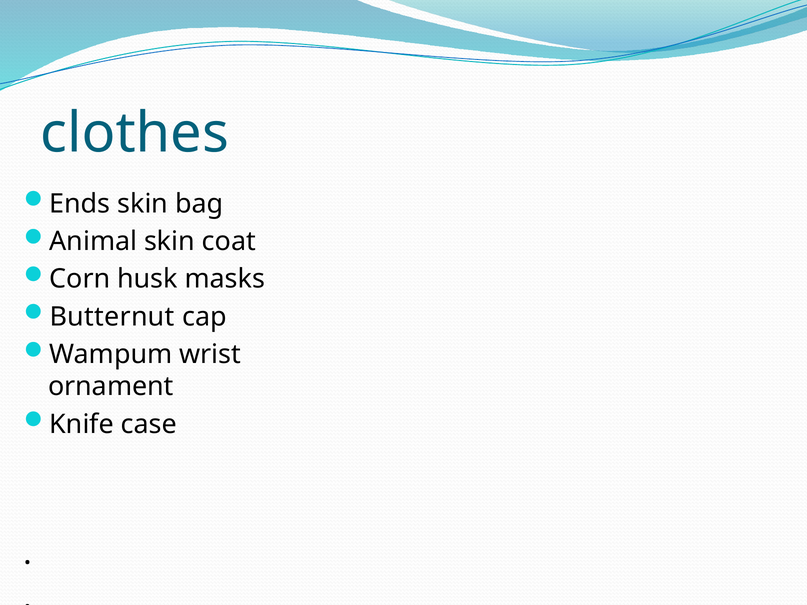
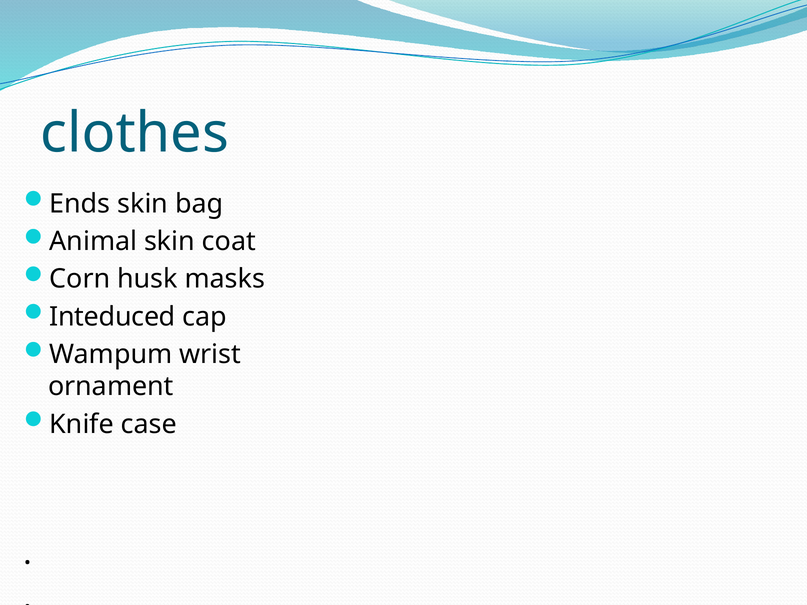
Butternut: Butternut -> Inteduced (112, 317)
